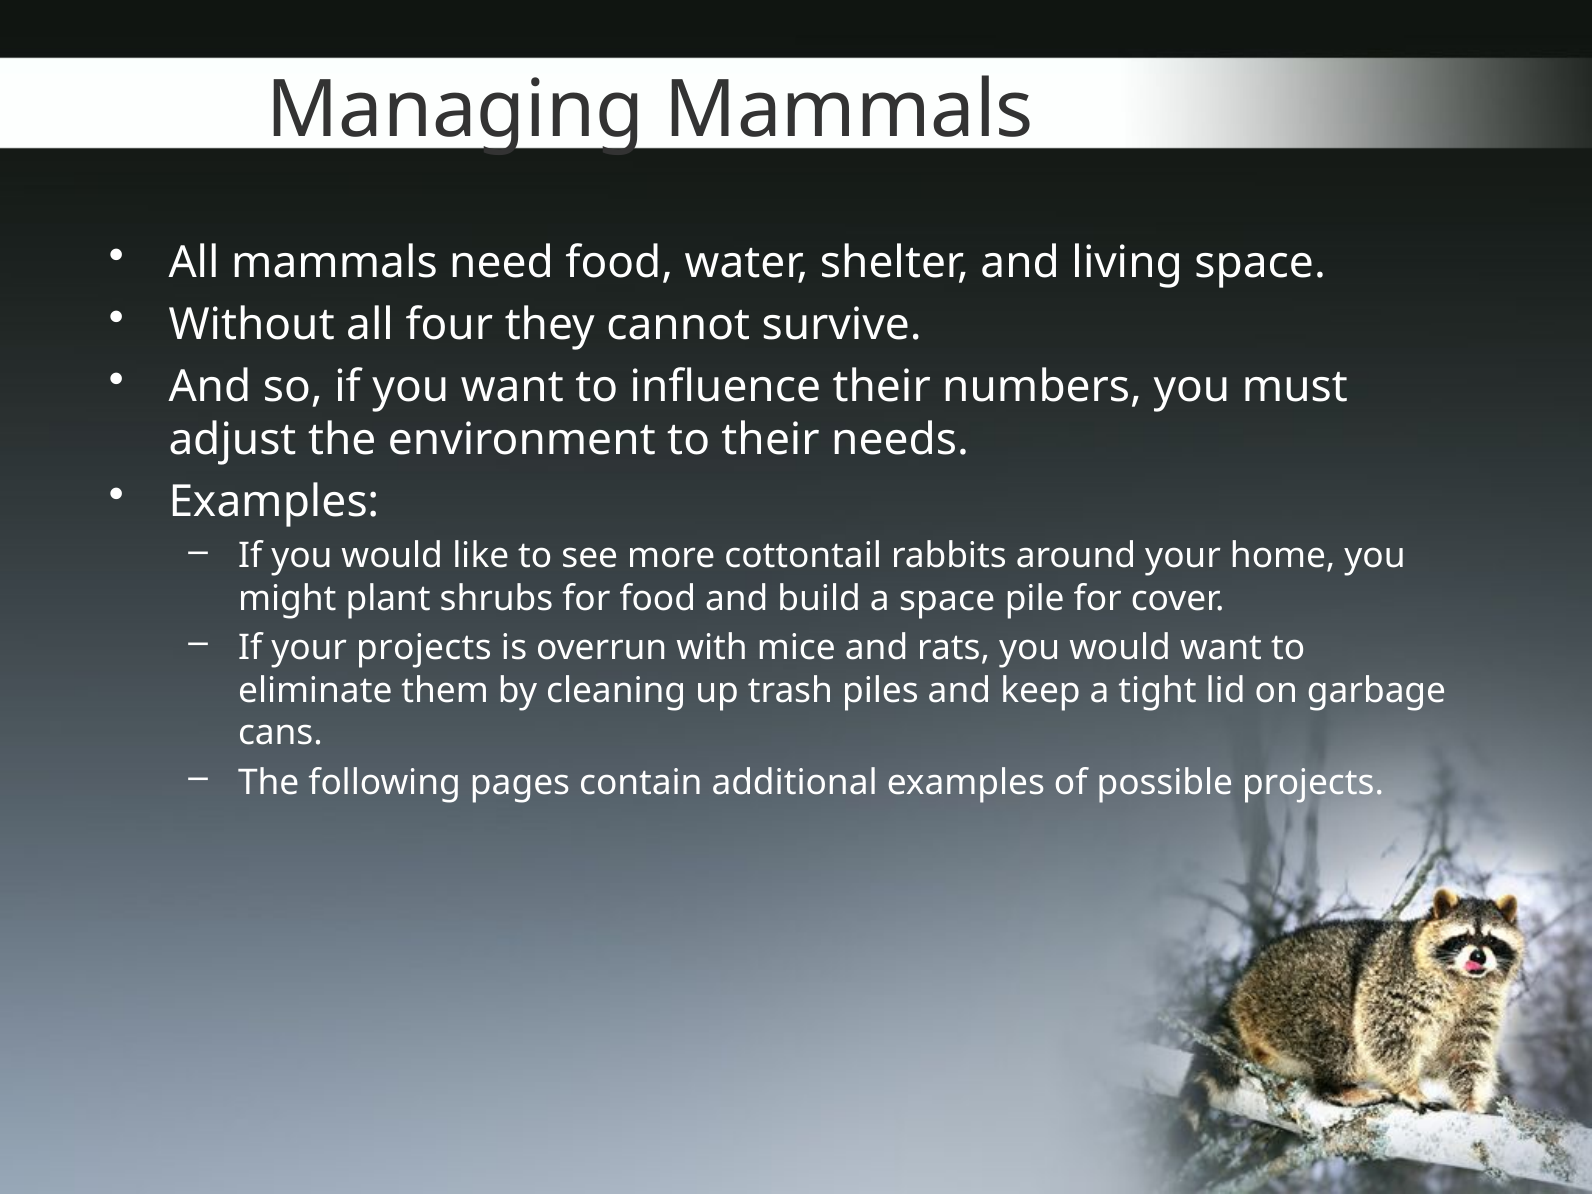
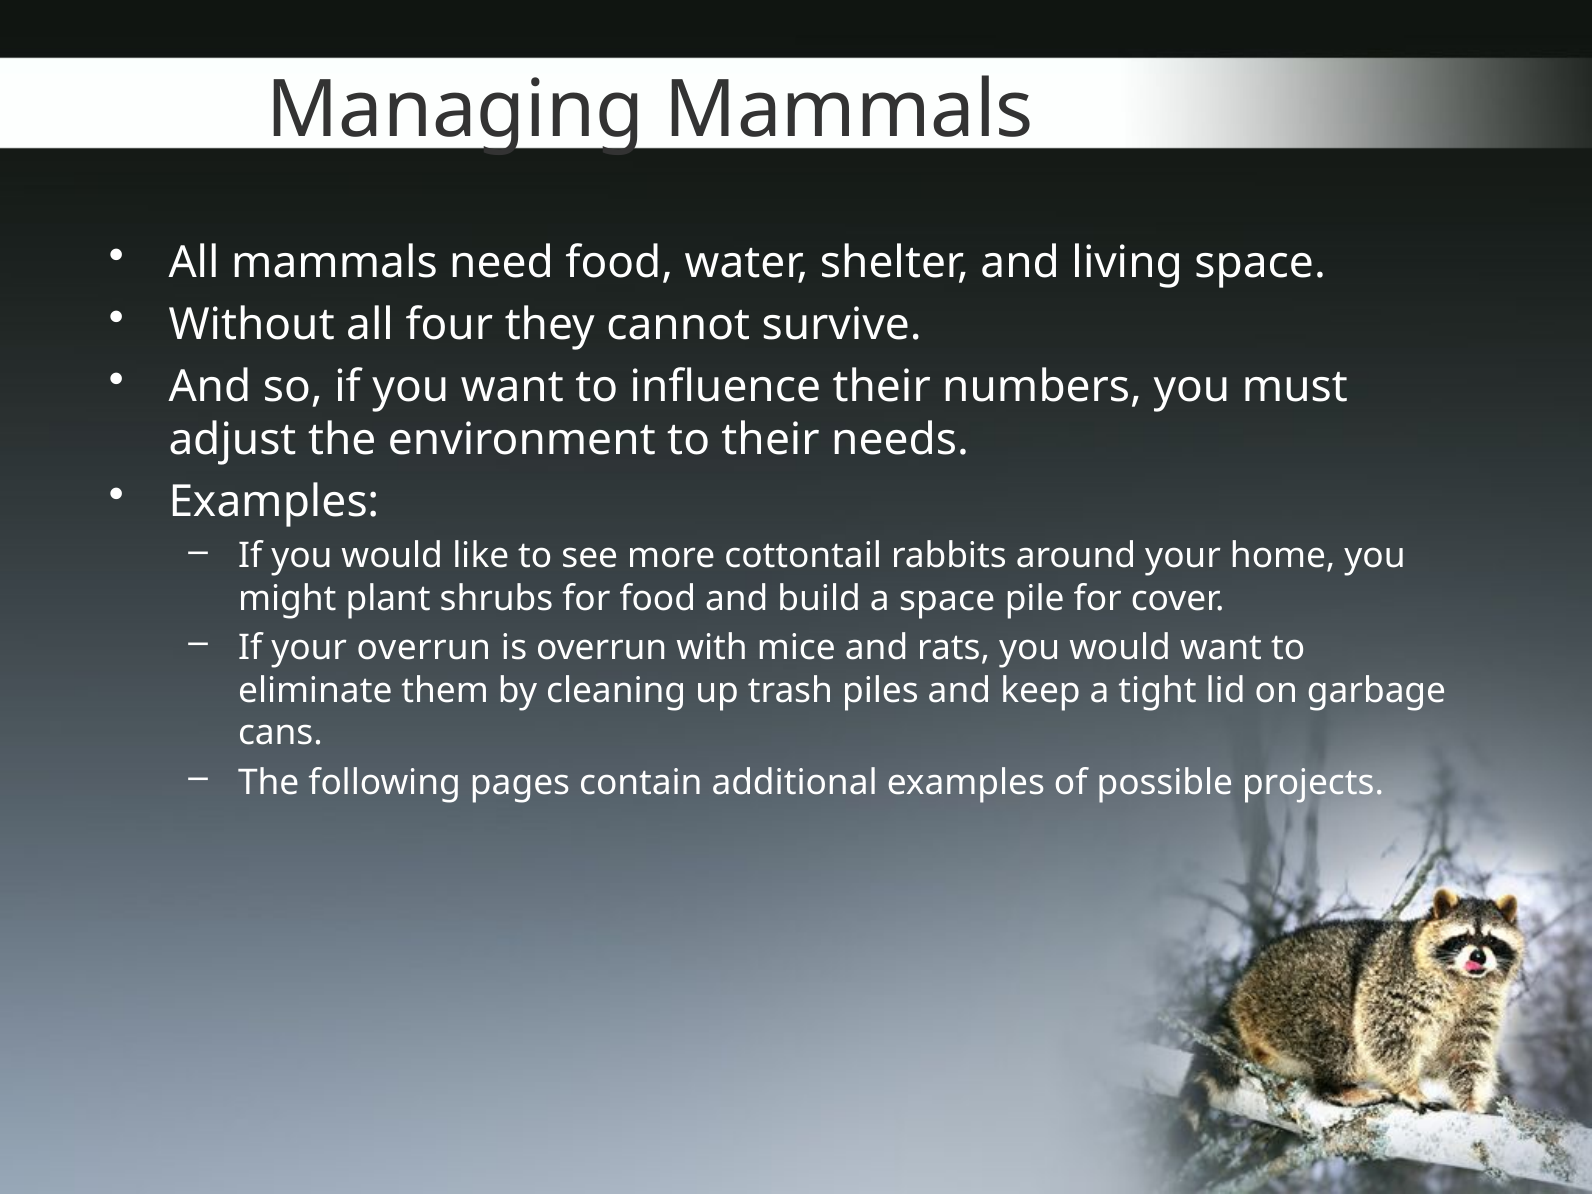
your projects: projects -> overrun (424, 648)
